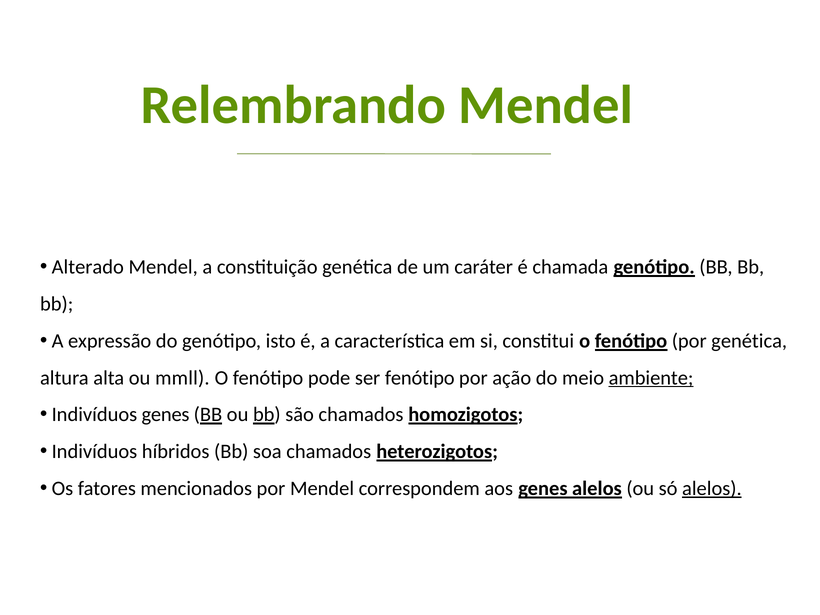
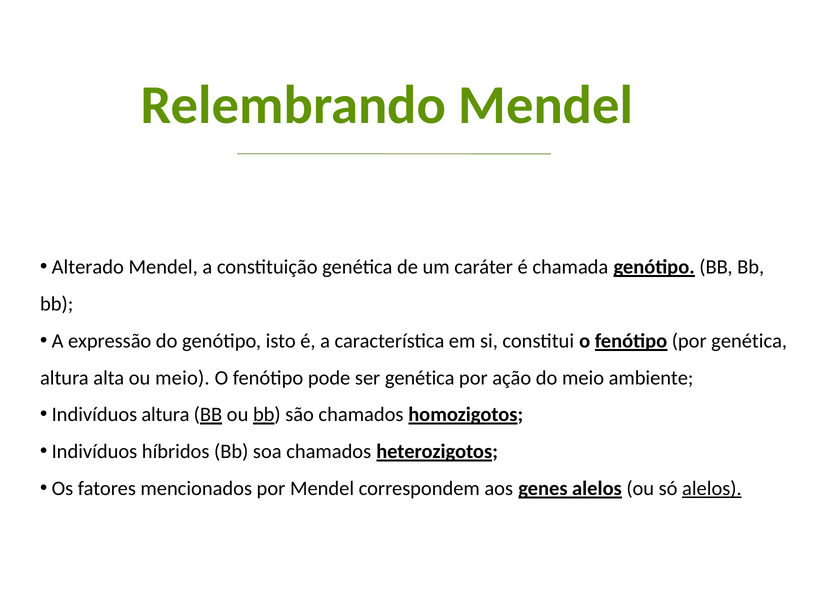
ou mmll: mmll -> meio (182, 378)
ser fenótipo: fenótipo -> genética (420, 378)
ambiente underline: present -> none (651, 378)
Indivíduos genes: genes -> altura (166, 415)
